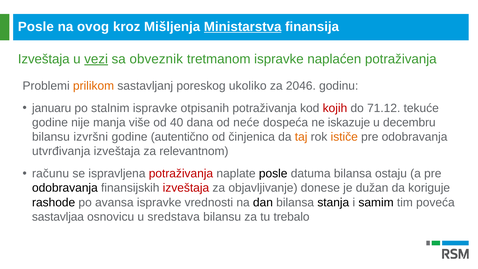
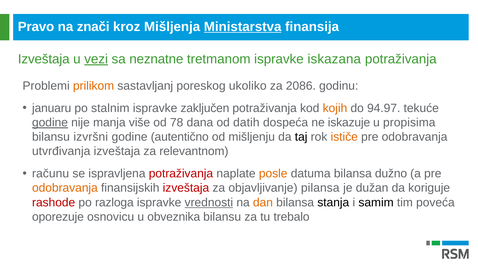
Posle: Posle -> Pravo (36, 27)
ovog: ovog -> znači (93, 27)
obveznik: obveznik -> neznatne (156, 59)
naplaćen: naplaćen -> iskazana (334, 59)
2046: 2046 -> 2086 (301, 86)
otpisanih: otpisanih -> zaključen (205, 108)
kojih colour: red -> orange (335, 108)
71.12: 71.12 -> 94.97 (384, 108)
godine underline: none -> present (50, 123)
40: 40 -> 78 (177, 123)
neće: neće -> datih (246, 123)
decembru: decembru -> propisima (409, 123)
činjenica: činjenica -> mišljenju (252, 137)
taj colour: orange -> black (301, 137)
posle colour: black -> orange (273, 174)
ostaju: ostaju -> dužno (391, 174)
odobravanja colour: black -> orange (65, 188)
donese: donese -> pilansa (320, 188)
rashode colour: black -> red (54, 202)
avansa: avansa -> razloga (114, 202)
vrednosti underline: none -> present (209, 202)
dan colour: black -> orange (263, 202)
sastavljaa: sastavljaa -> oporezuje (58, 217)
sredstava: sredstava -> obveznika (174, 217)
